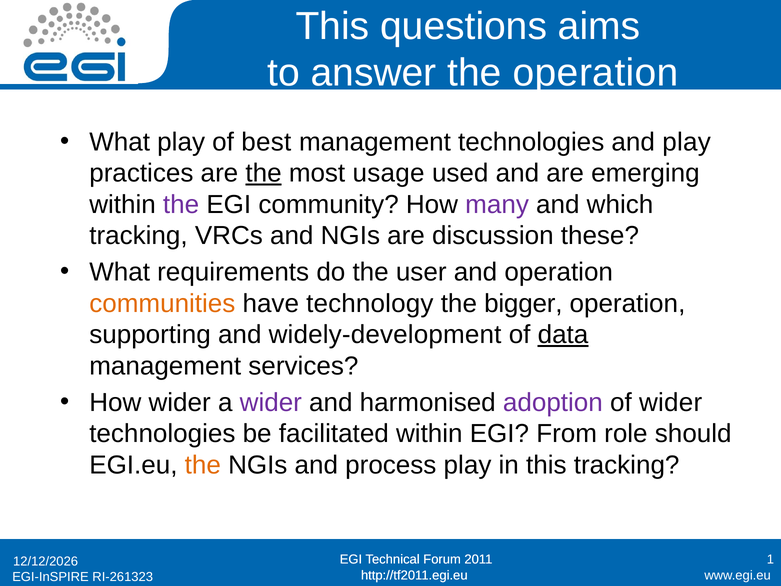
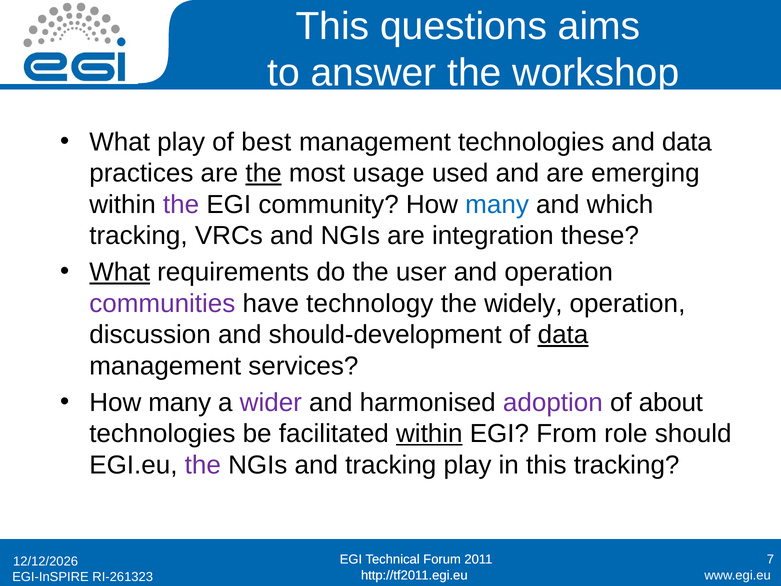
the operation: operation -> workshop (596, 73)
and play: play -> data (687, 142)
many colour: purple -> blue (497, 204)
discussion: discussion -> integration (493, 236)
What underline: none -> present (120, 272)
communities colour: orange -> purple (162, 303)
bigger: bigger -> widely (523, 303)
supporting: supporting -> discussion (150, 335)
widely-development: widely-development -> should-development (385, 335)
wider: wider -> many (180, 402)
of wider: wider -> about (671, 402)
within underline: none -> present (429, 434)
the colour: orange -> purple (203, 465)
and process: process -> tracking (391, 465)
1: 1 -> 7 (770, 559)
